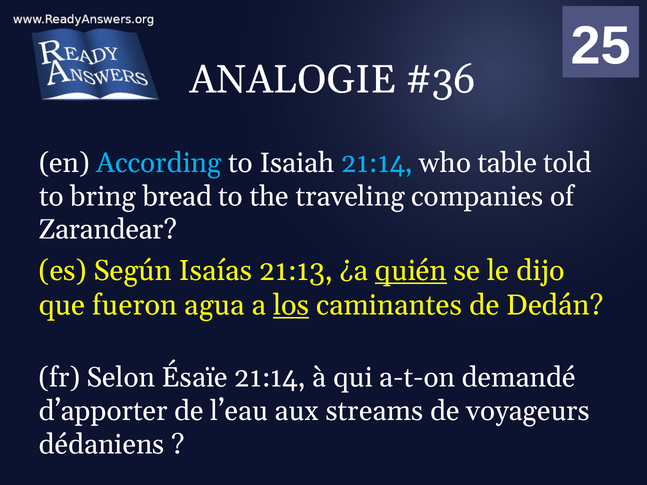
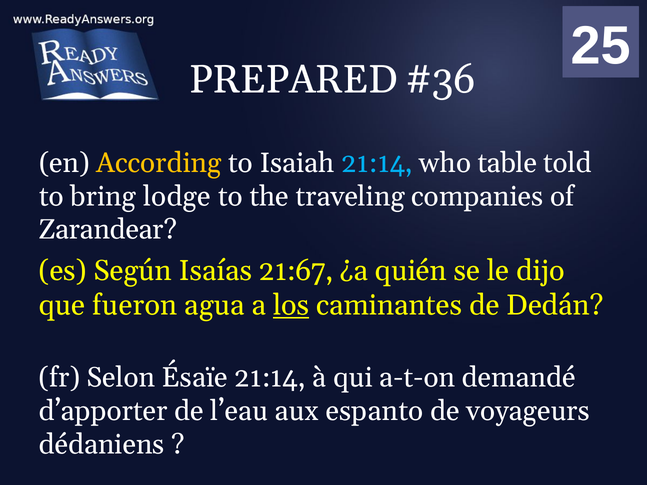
ANALOGIE: ANALOGIE -> PREPARED (293, 80)
According colour: light blue -> yellow (159, 163)
bread: bread -> lodge (177, 196)
21:13: 21:13 -> 21:67 (296, 271)
quién underline: present -> none (411, 271)
streams: streams -> espanto (374, 411)
